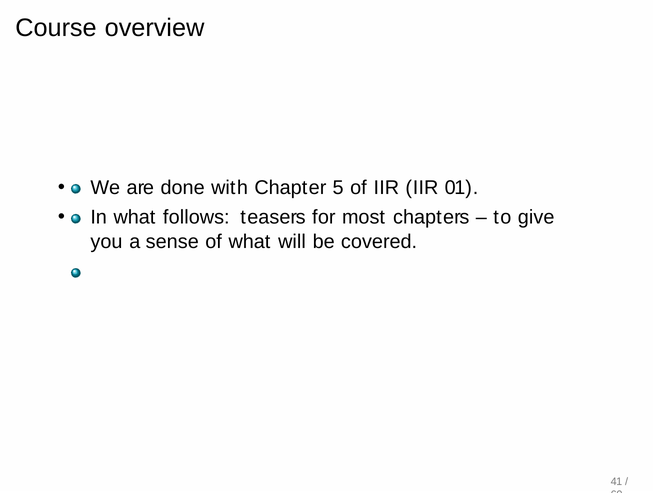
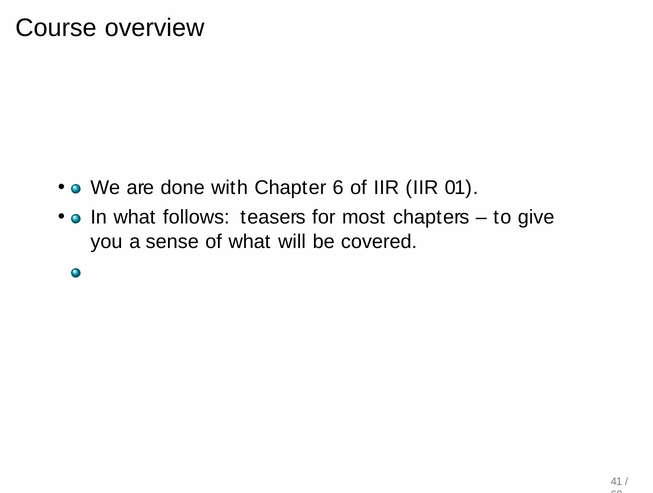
5: 5 -> 6 (338, 187)
